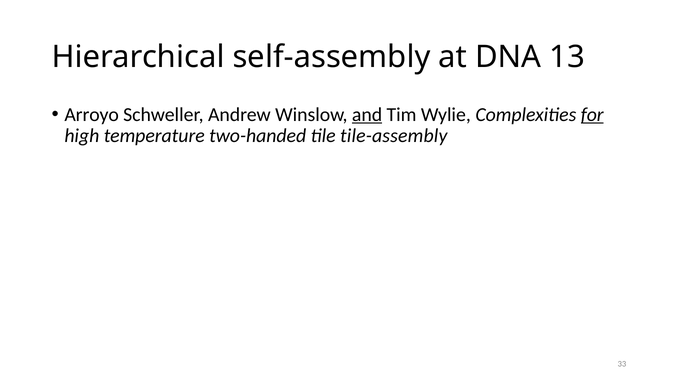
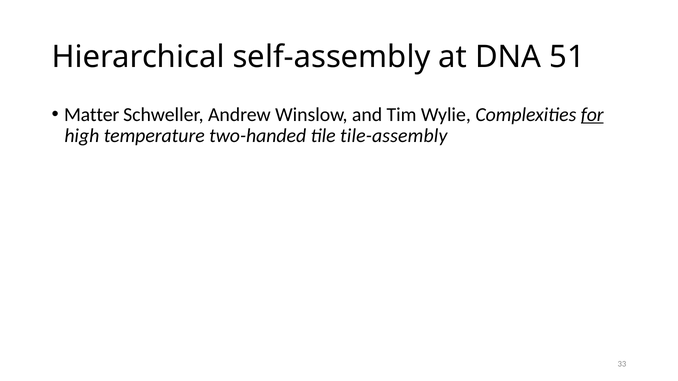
13: 13 -> 51 (567, 57)
Arroyo: Arroyo -> Matter (92, 115)
and underline: present -> none (367, 115)
